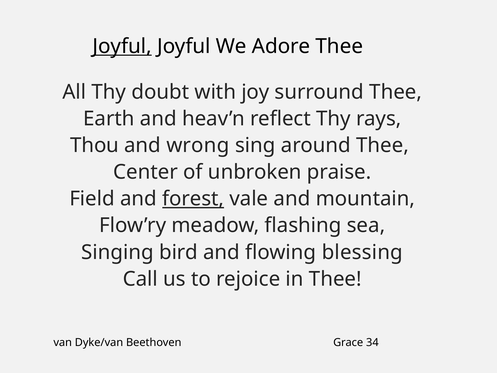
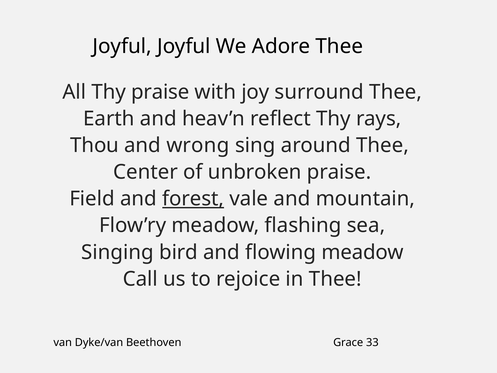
Joyful underline: present -> none (122, 46)
Thy doubt: doubt -> praise (160, 92)
flowing blessing: blessing -> meadow (363, 252)
34: 34 -> 33 (372, 342)
